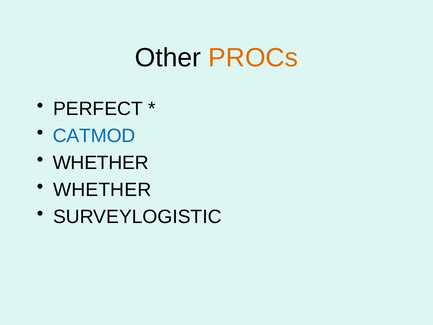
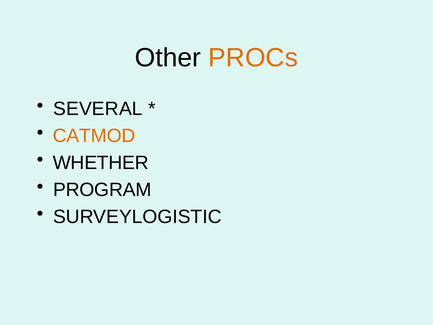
PERFECT: PERFECT -> SEVERAL (98, 109)
CATMOD colour: blue -> orange (94, 136)
WHETHER: WHETHER -> PROGRAM (102, 190)
